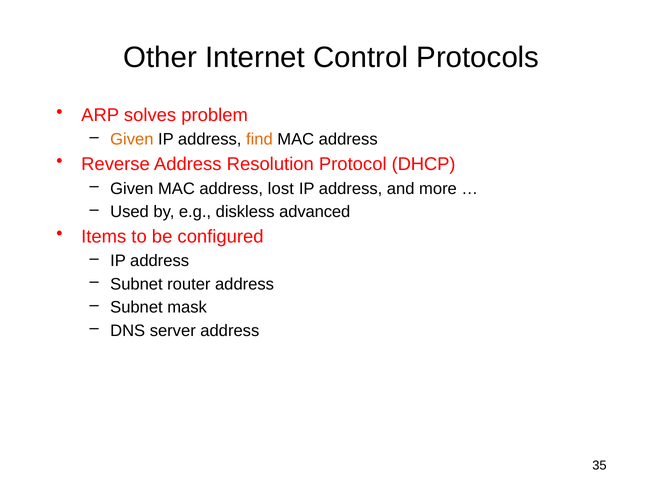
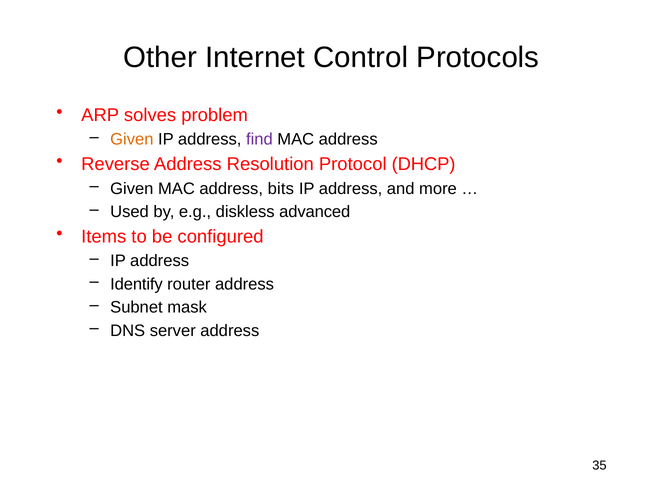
find colour: orange -> purple (259, 139)
lost: lost -> bits (281, 188)
Subnet: Subnet -> Identify (136, 284)
